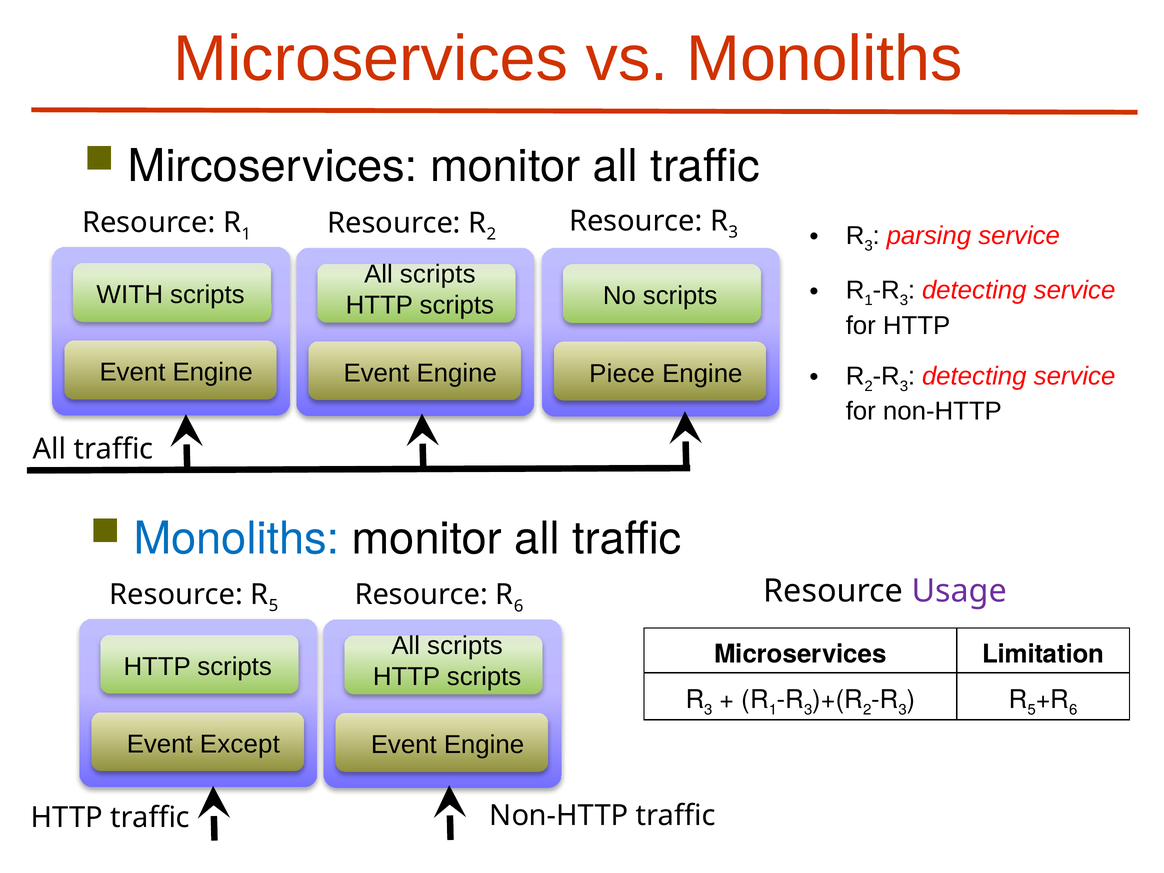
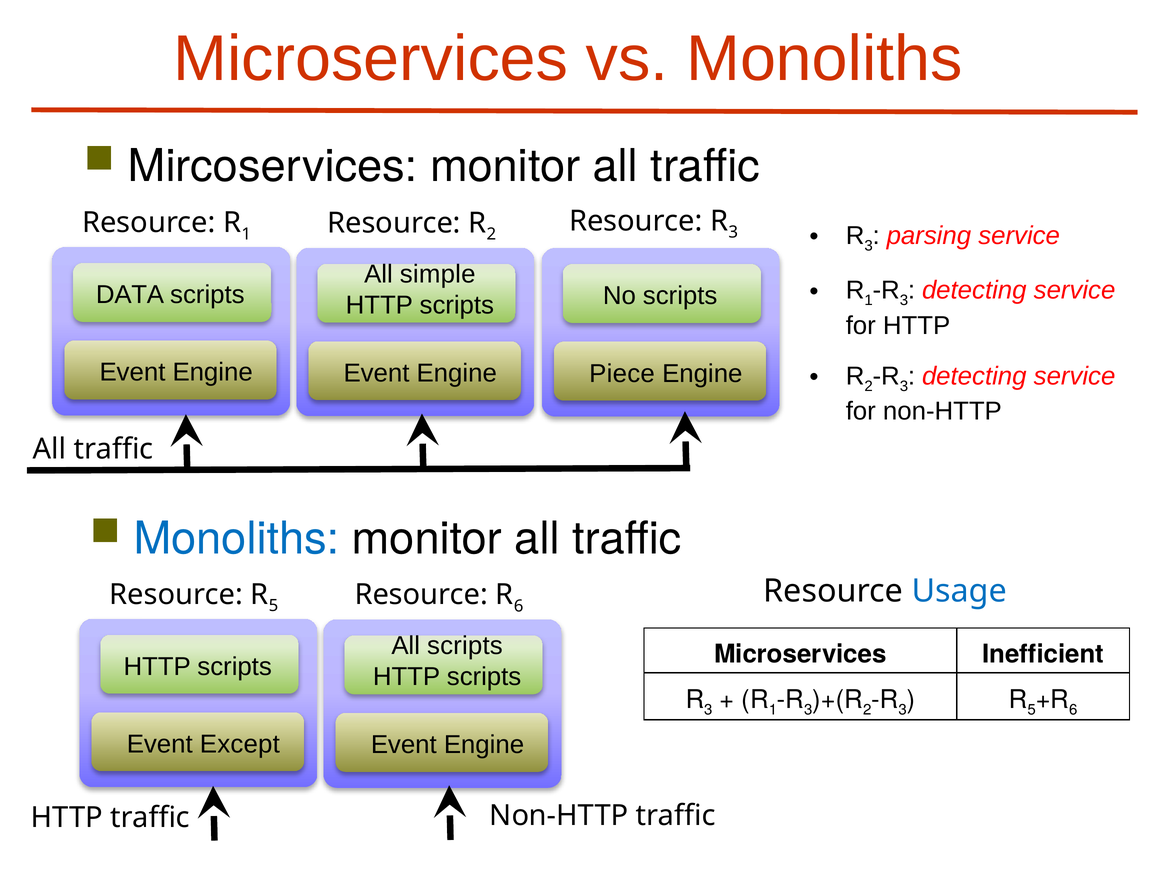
scripts: scripts -> simple (438, 274)
WITH: WITH -> DATA (130, 295)
Usage colour: purple -> blue (959, 591)
Limitation: Limitation -> Inefficient (1043, 654)
